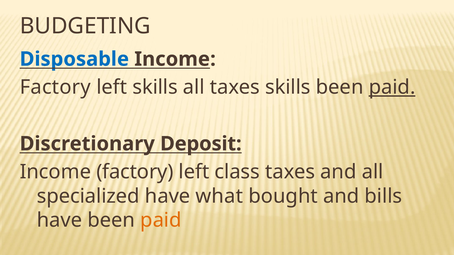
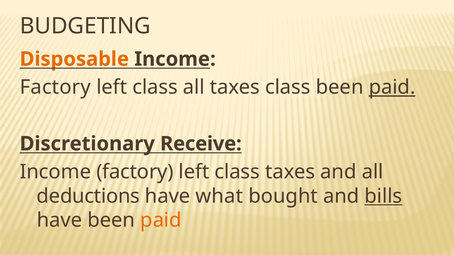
Disposable colour: blue -> orange (74, 59)
skills: skills -> class (155, 87)
taxes skills: skills -> class (288, 87)
Deposit: Deposit -> Receive (201, 144)
specialized: specialized -> deductions (88, 196)
bills underline: none -> present (383, 196)
